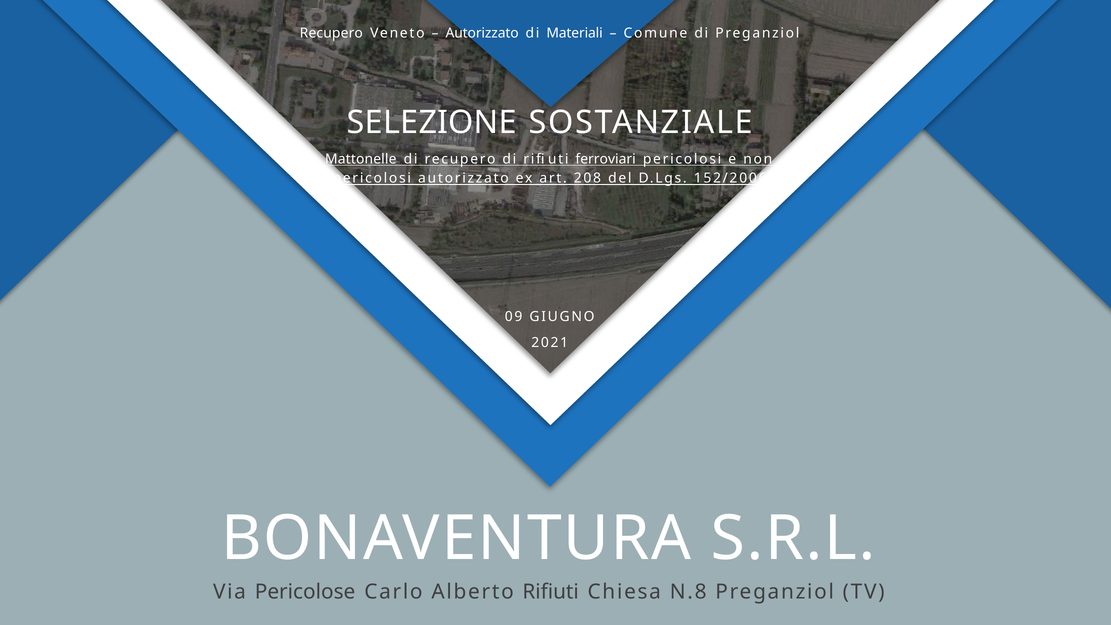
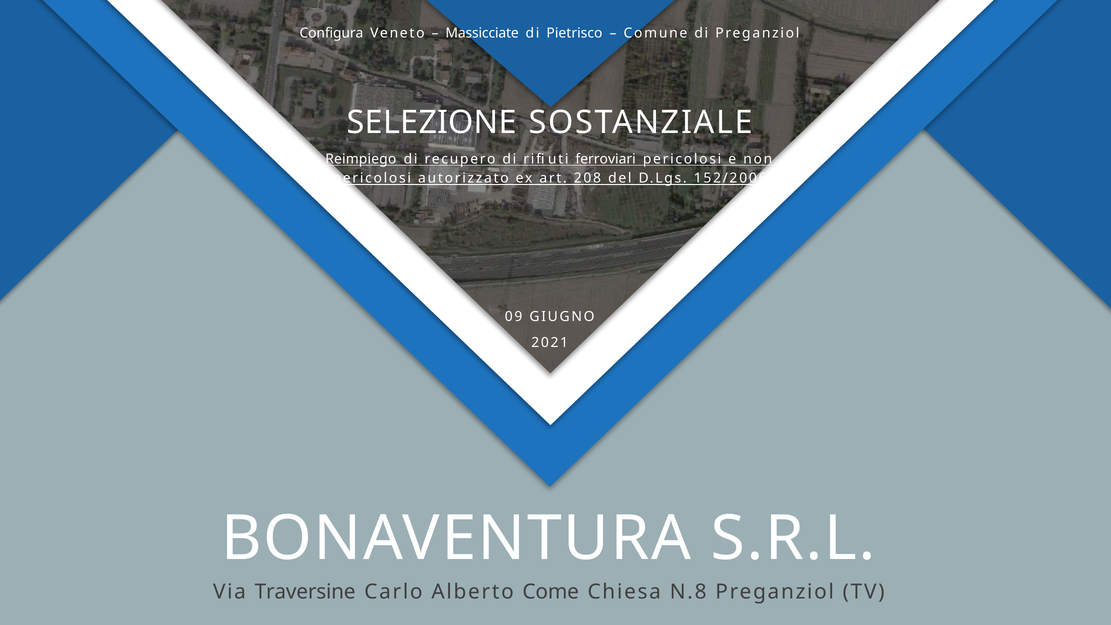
Recupero: Recupero -> Configura (331, 33)
Autorizzato: Autorizzato -> Massicciate (482, 33)
Materiali: Materiali -> Pietrisco (574, 33)
Mattonelle: Mattonelle -> Reimpiego (361, 159)
Pericolose: Pericolose -> Traversine (305, 592)
Alberto Rifiuti: Rifiuti -> Come (551, 592)
